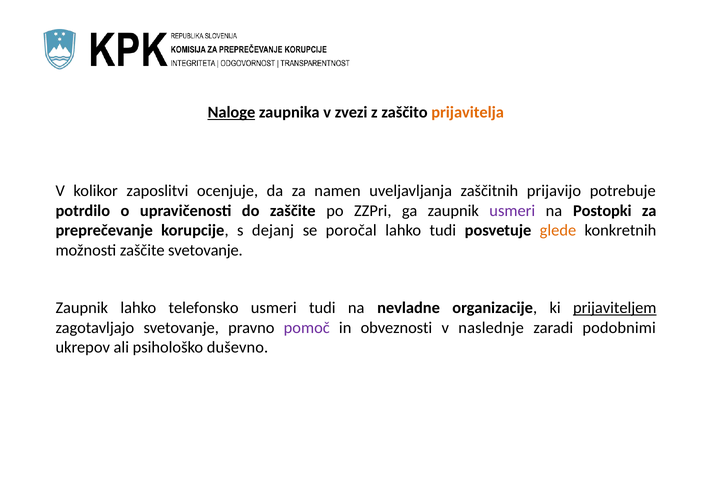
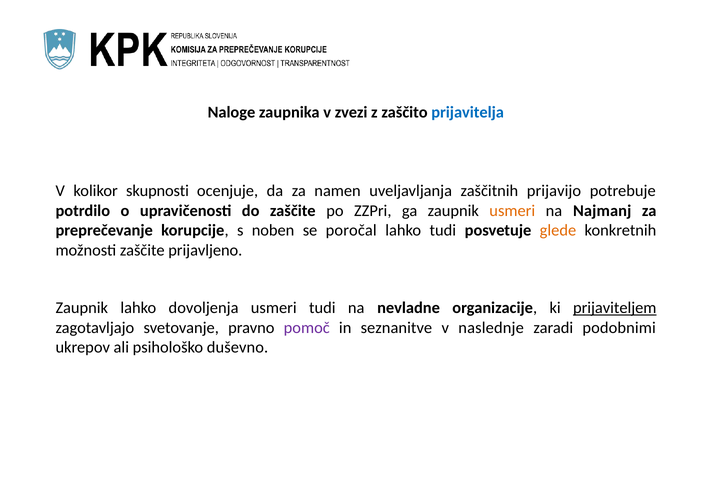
Naloge underline: present -> none (231, 112)
prijavitelja colour: orange -> blue (468, 112)
zaposlitvi: zaposlitvi -> skupnosti (158, 191)
usmeri colour: purple -> orange (512, 211)
Postopki: Postopki -> Najmanj (602, 211)
dejanj: dejanj -> noben (273, 230)
zaščite svetovanje: svetovanje -> prijavljeno (205, 250)
telefonsko: telefonsko -> dovoljenja (204, 308)
obveznosti: obveznosti -> seznanitve (396, 328)
